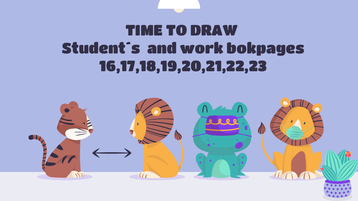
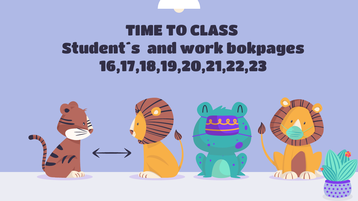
DRAW: DRAW -> CLASS (214, 31)
